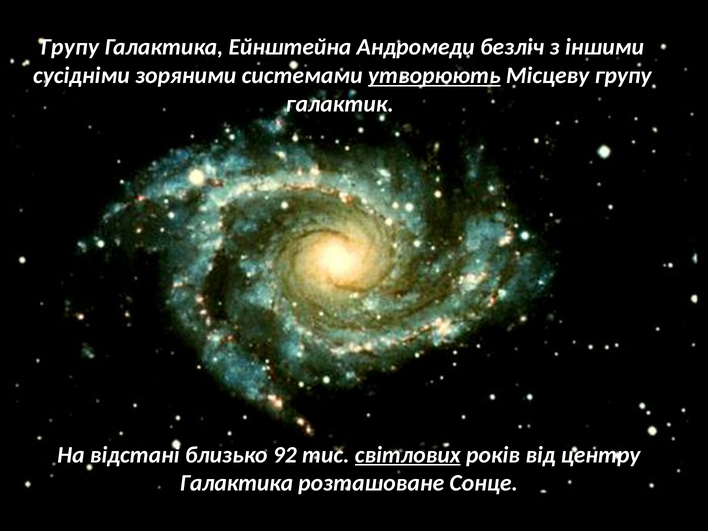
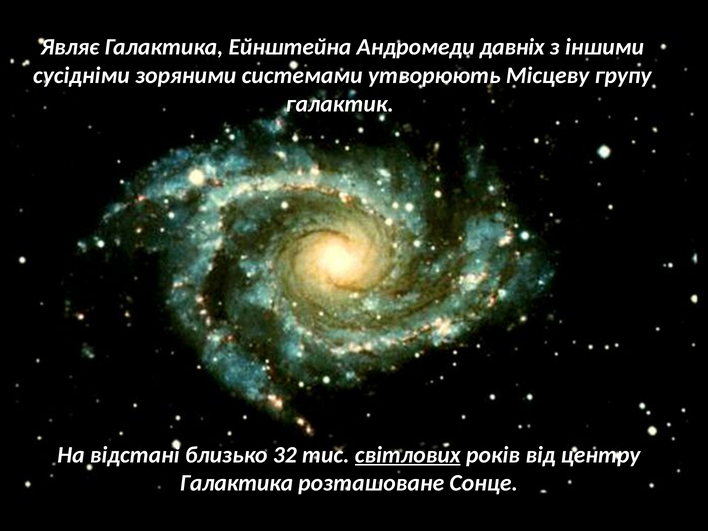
Групу: Групу -> Являє (70, 47)
безліч: безліч -> давніх (512, 47)
утворюють underline: present -> none (434, 75)
92: 92 -> 32 (285, 455)
